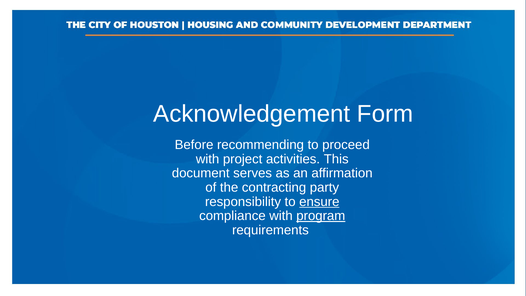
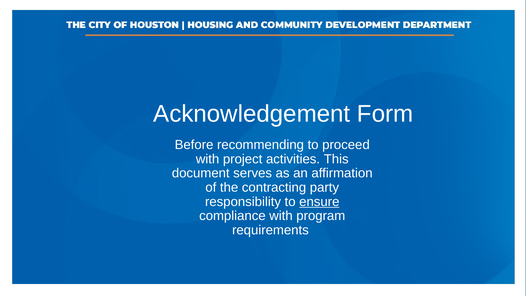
program underline: present -> none (321, 216)
